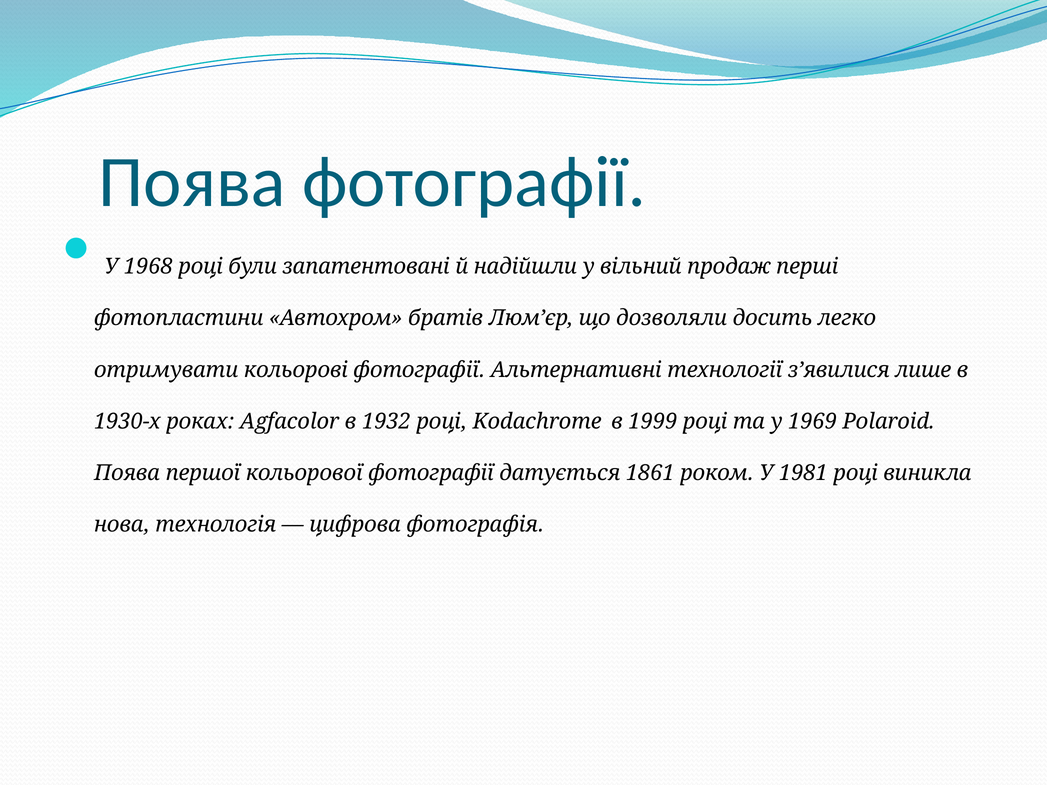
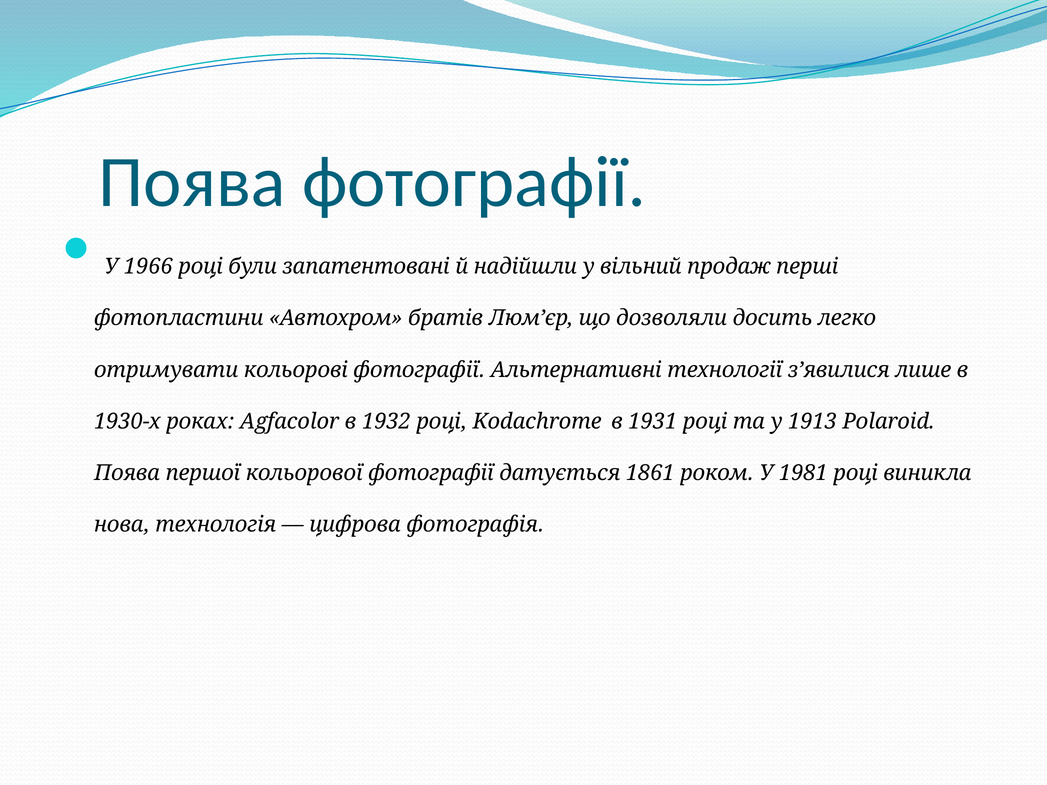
1968: 1968 -> 1966 (148, 267)
1999: 1999 -> 1931 (653, 422)
1969: 1969 -> 1913 (813, 422)
